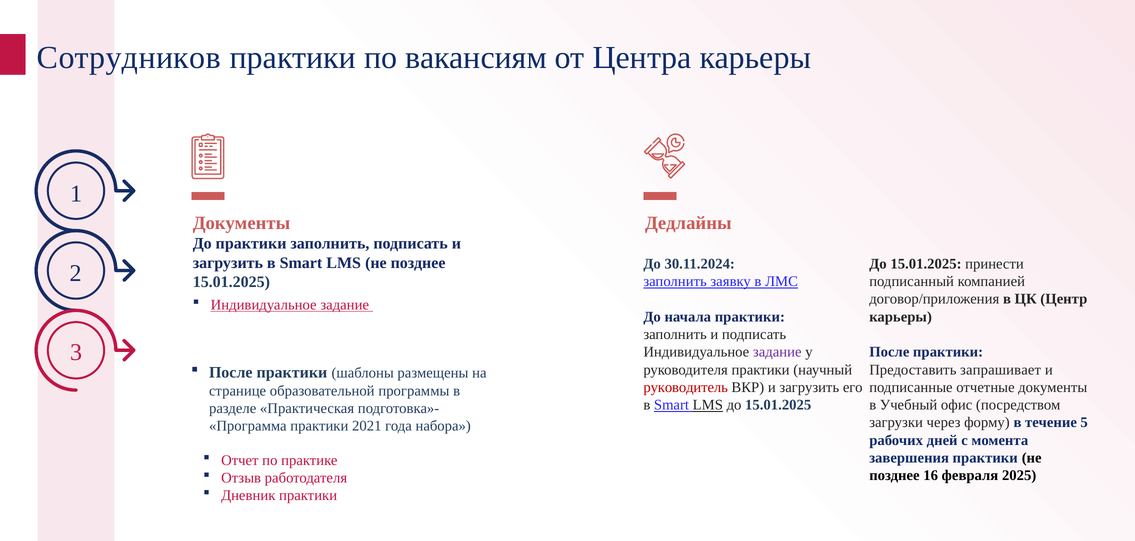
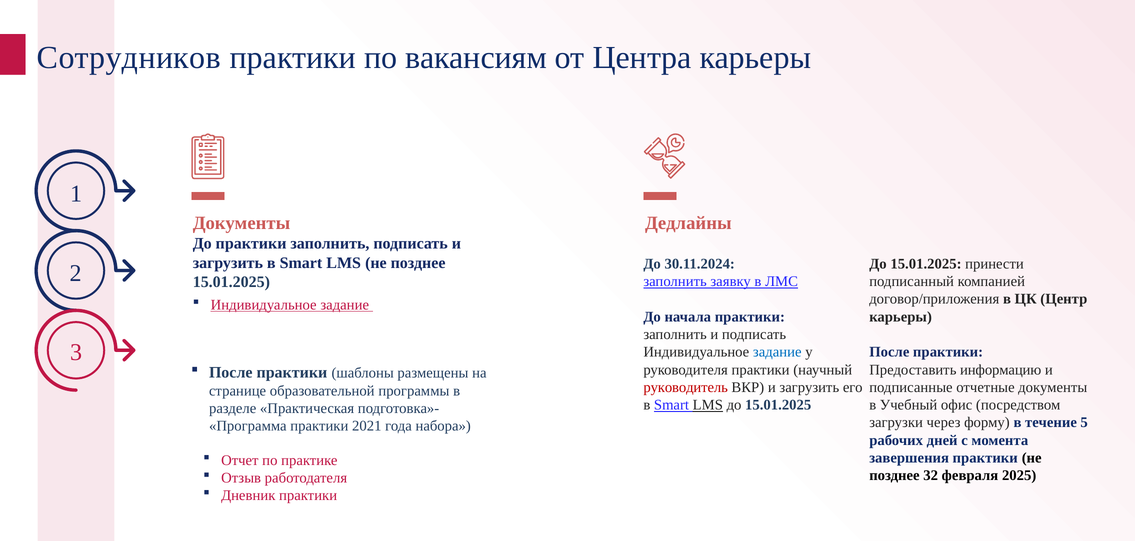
задание colour: purple -> blue (777, 352)
запрашивает: запрашивает -> информацию (1001, 369)
16: 16 -> 32 (931, 475)
